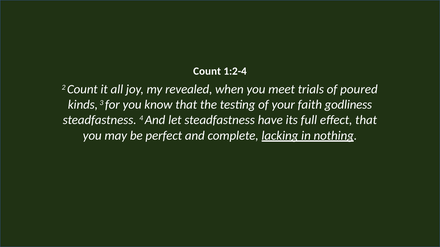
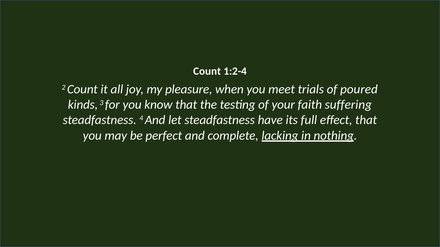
revealed: revealed -> pleasure (189, 90)
godliness: godliness -> suffering (348, 105)
